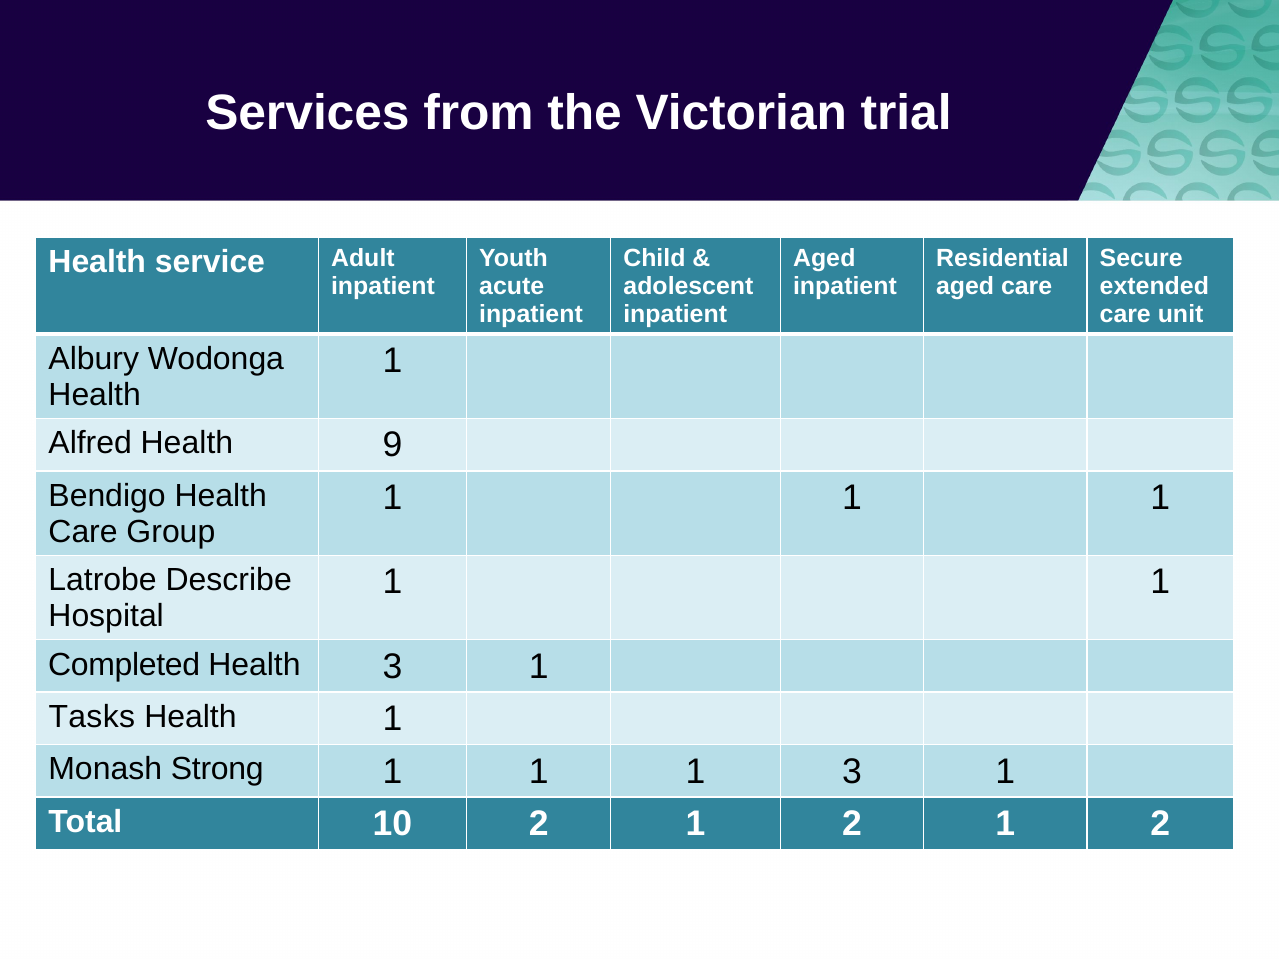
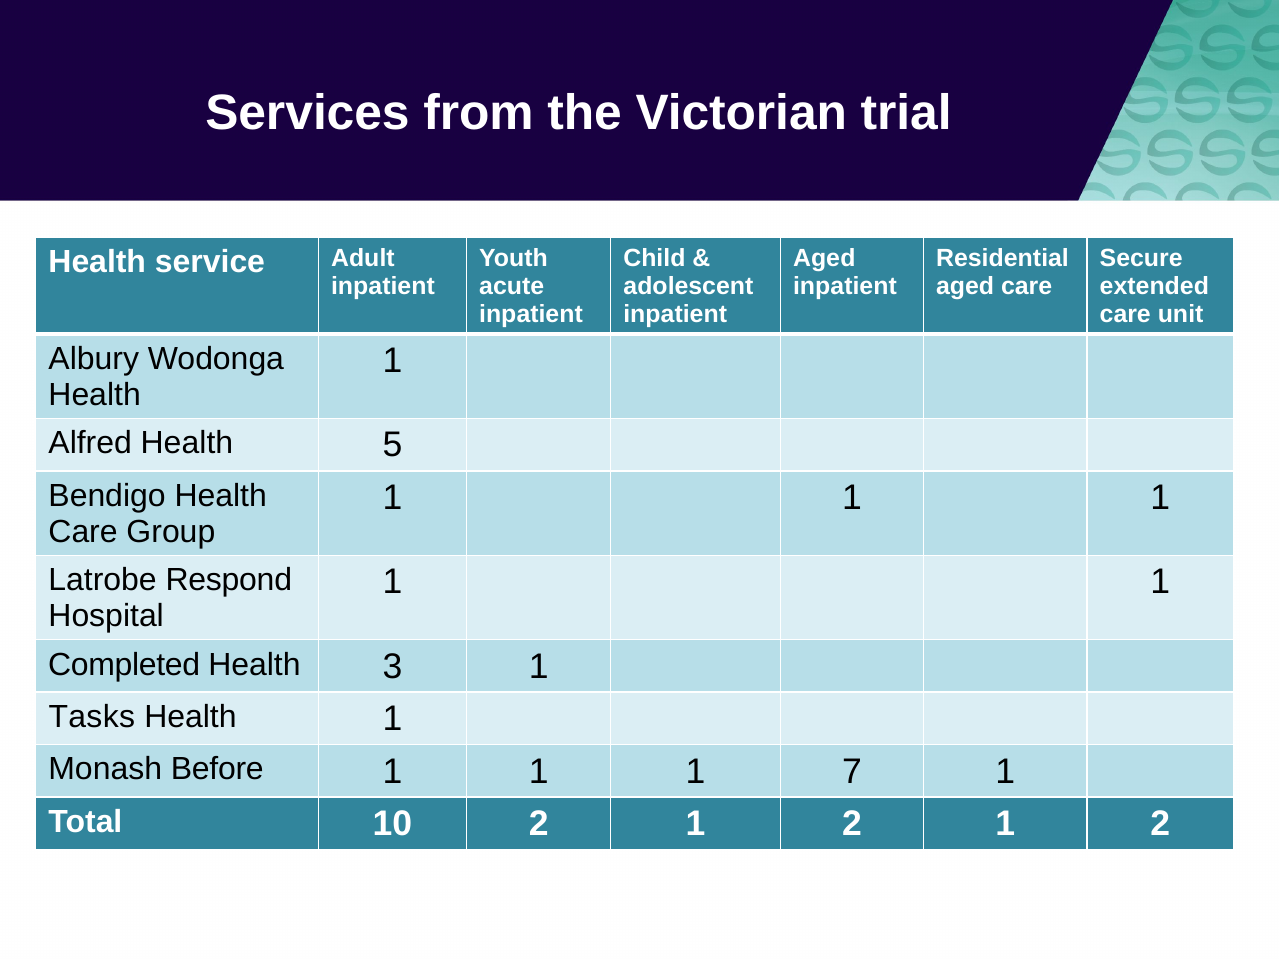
9: 9 -> 5 (393, 445)
Describe: Describe -> Respond (229, 580)
Strong: Strong -> Before (217, 770)
1 3: 3 -> 7 (852, 772)
